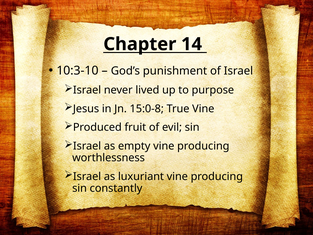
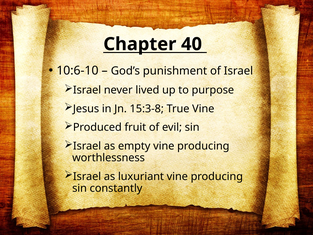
14: 14 -> 40 (192, 44)
10:3-10: 10:3-10 -> 10:6-10 (78, 71)
15:0-8: 15:0-8 -> 15:3-8 (147, 109)
